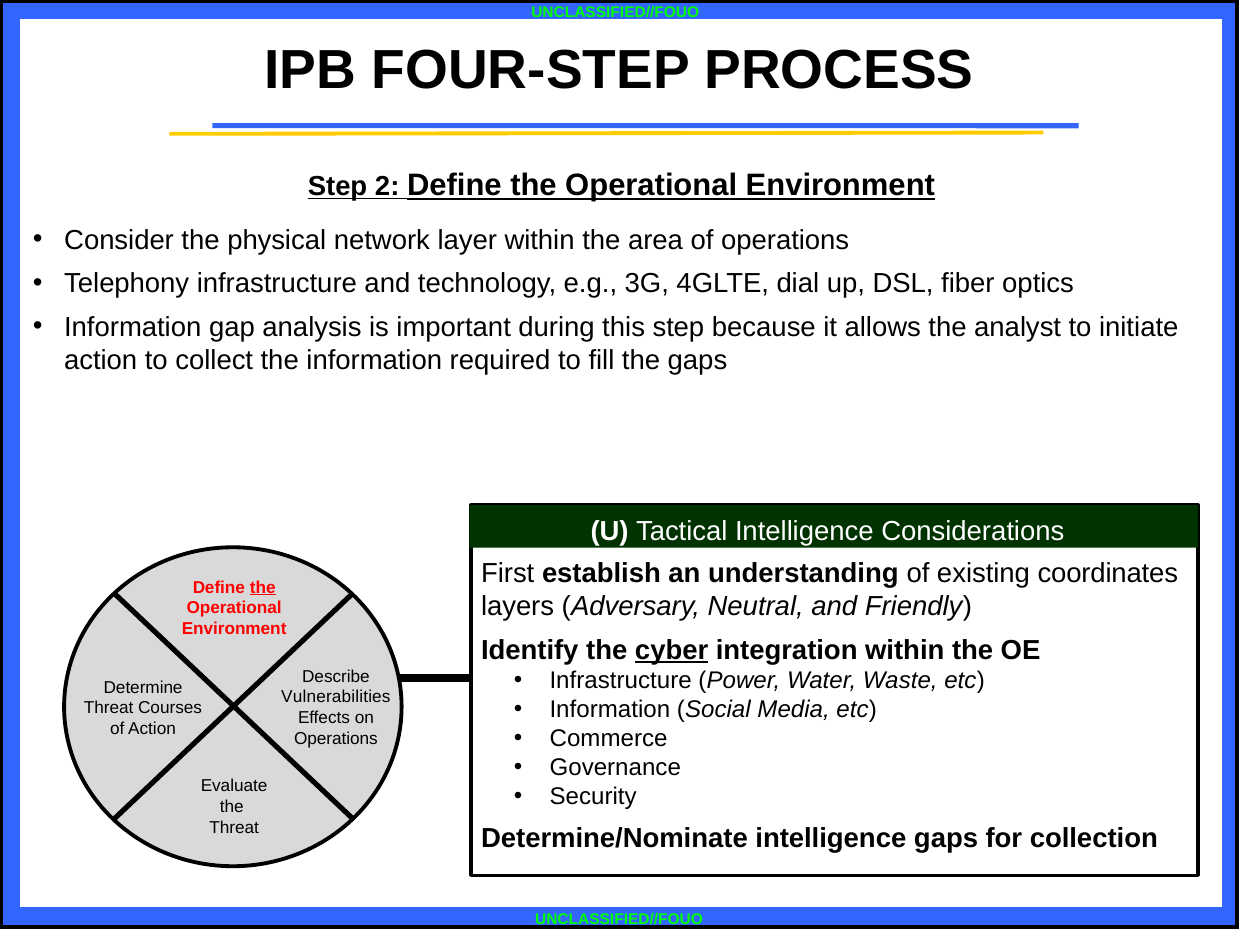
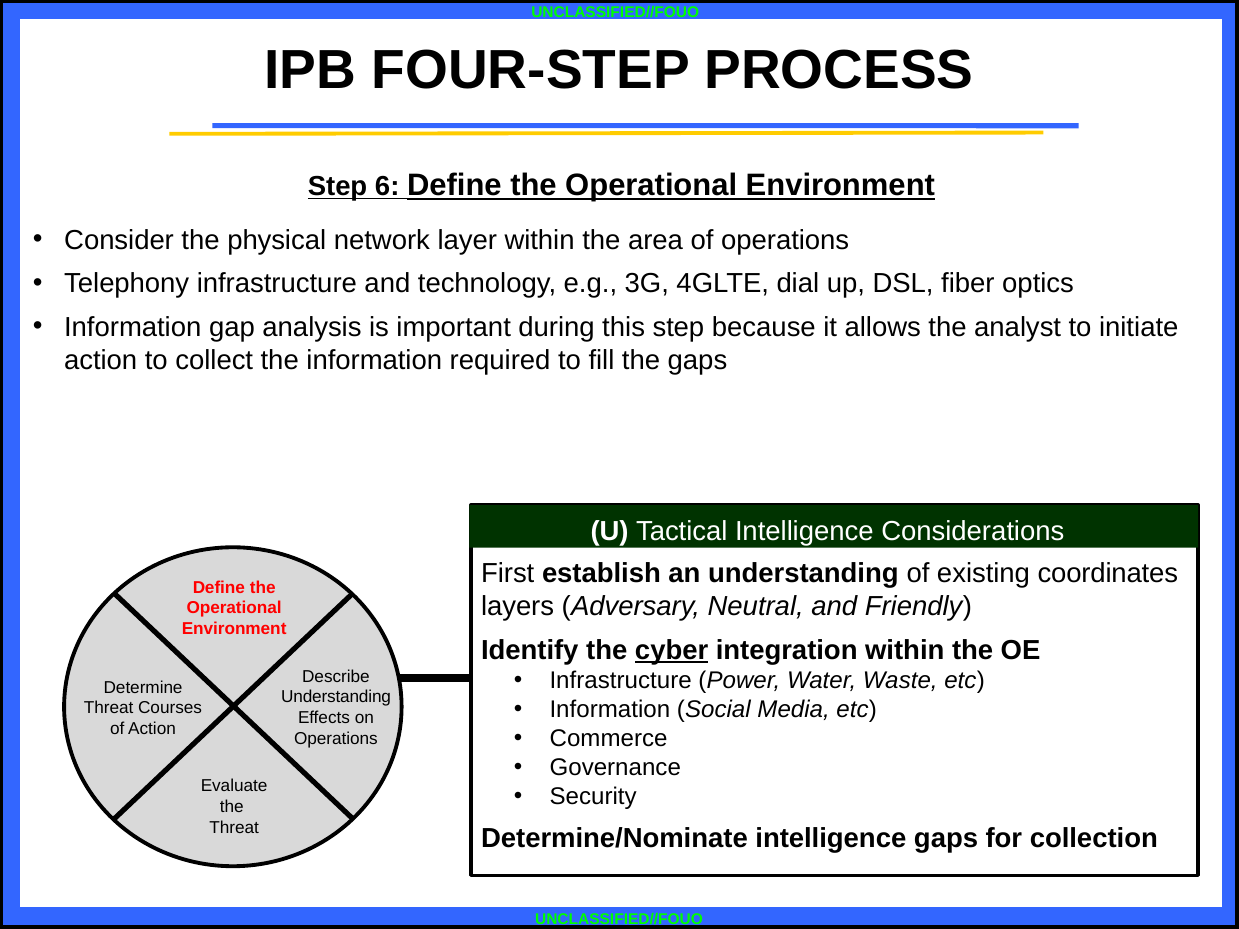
2: 2 -> 6 (387, 186)
the underline: present -> none (263, 588)
Vulnerabilities: Vulnerabilities -> Understanding (336, 697)
